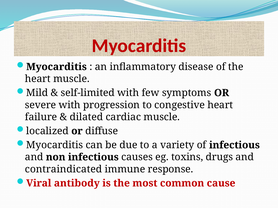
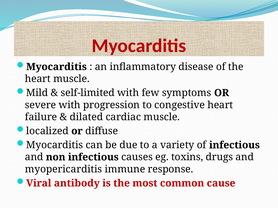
contraindicated: contraindicated -> myopericarditis (64, 170)
